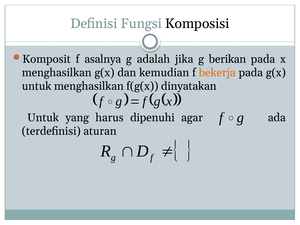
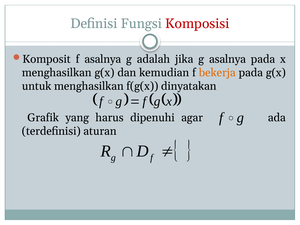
Komposisi colour: black -> red (197, 24)
g berikan: berikan -> asalnya (227, 59)
Untuk: Untuk -> Grafik (43, 118)
